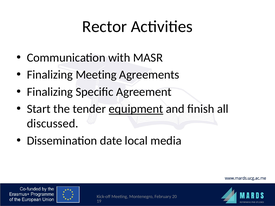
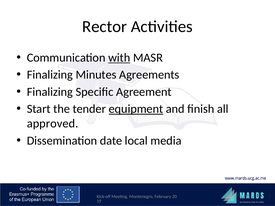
with underline: none -> present (119, 58)
Finalizing Meeting: Meeting -> Minutes (96, 75)
discussed: discussed -> approved (53, 124)
